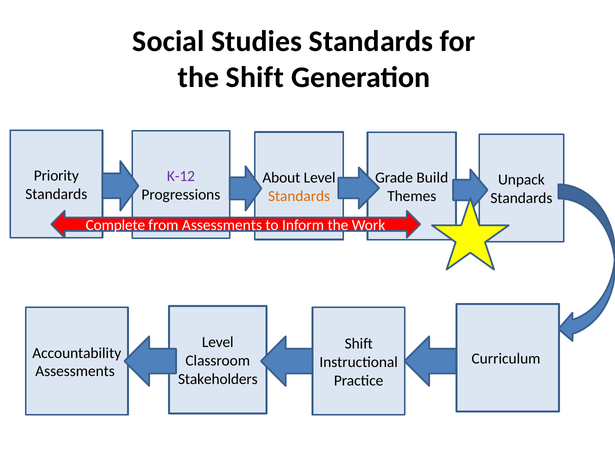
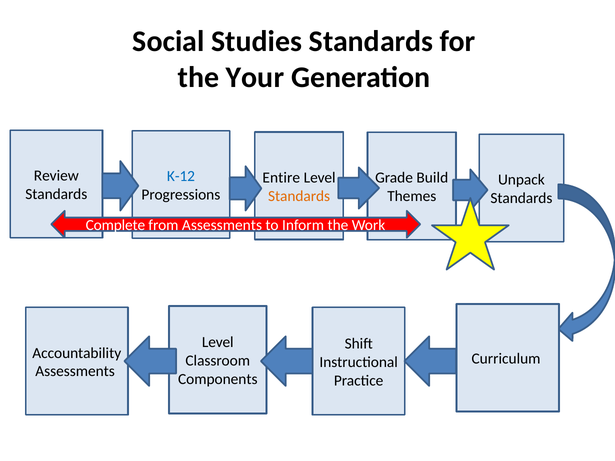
the Shift: Shift -> Your (255, 77)
Priority: Priority -> Review (56, 176)
K-12 colour: purple -> blue (181, 176)
About: About -> Entire (281, 178)
Stakeholders: Stakeholders -> Components (218, 379)
